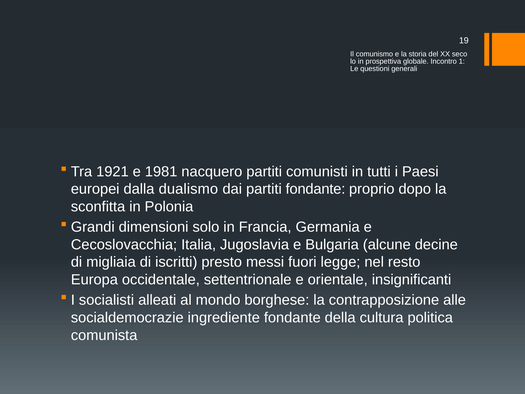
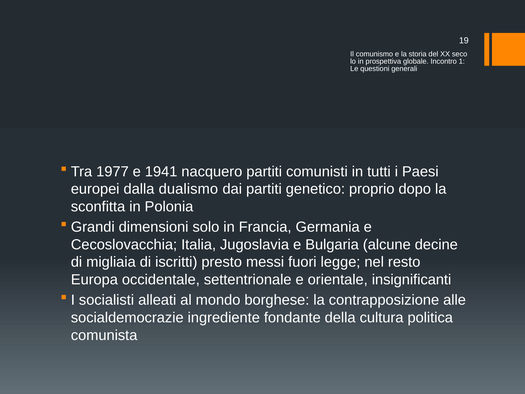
1921: 1921 -> 1977 (112, 171)
1981: 1981 -> 1941 (161, 171)
partiti fondante: fondante -> genetico (315, 189)
